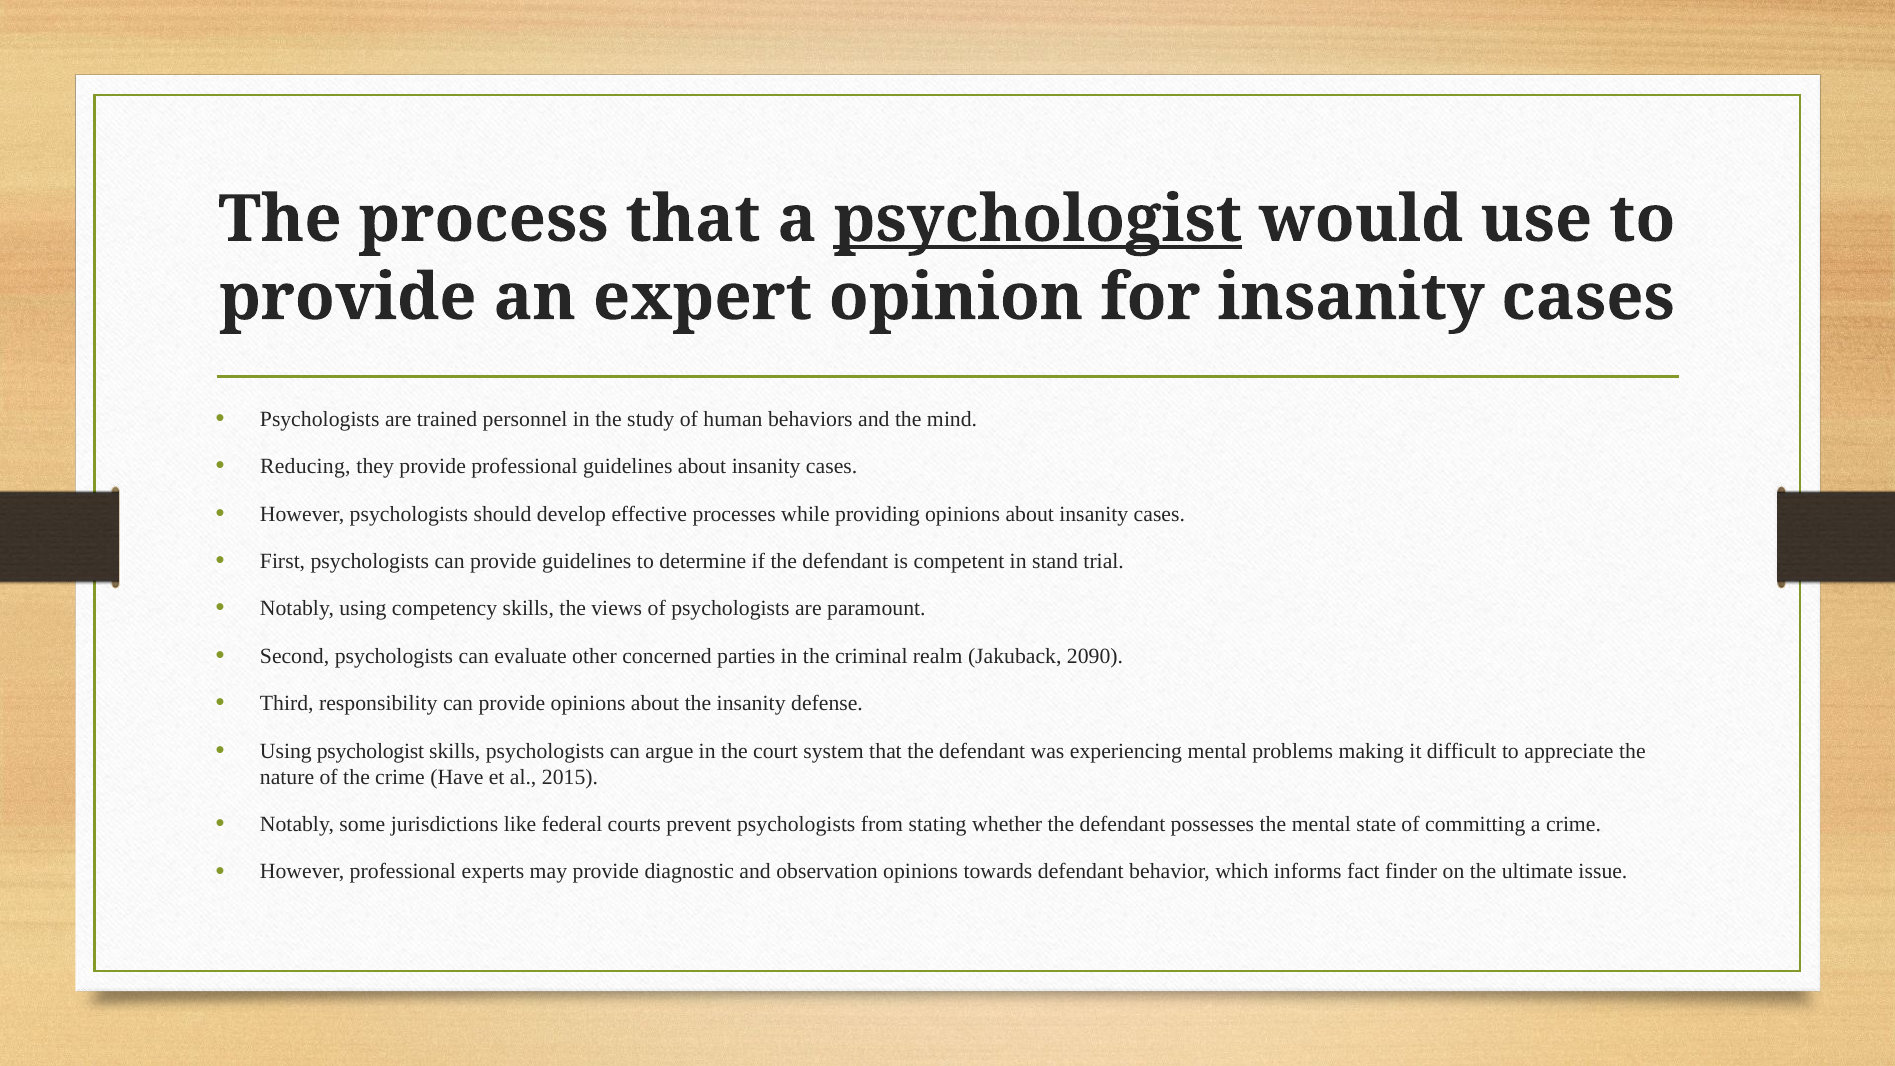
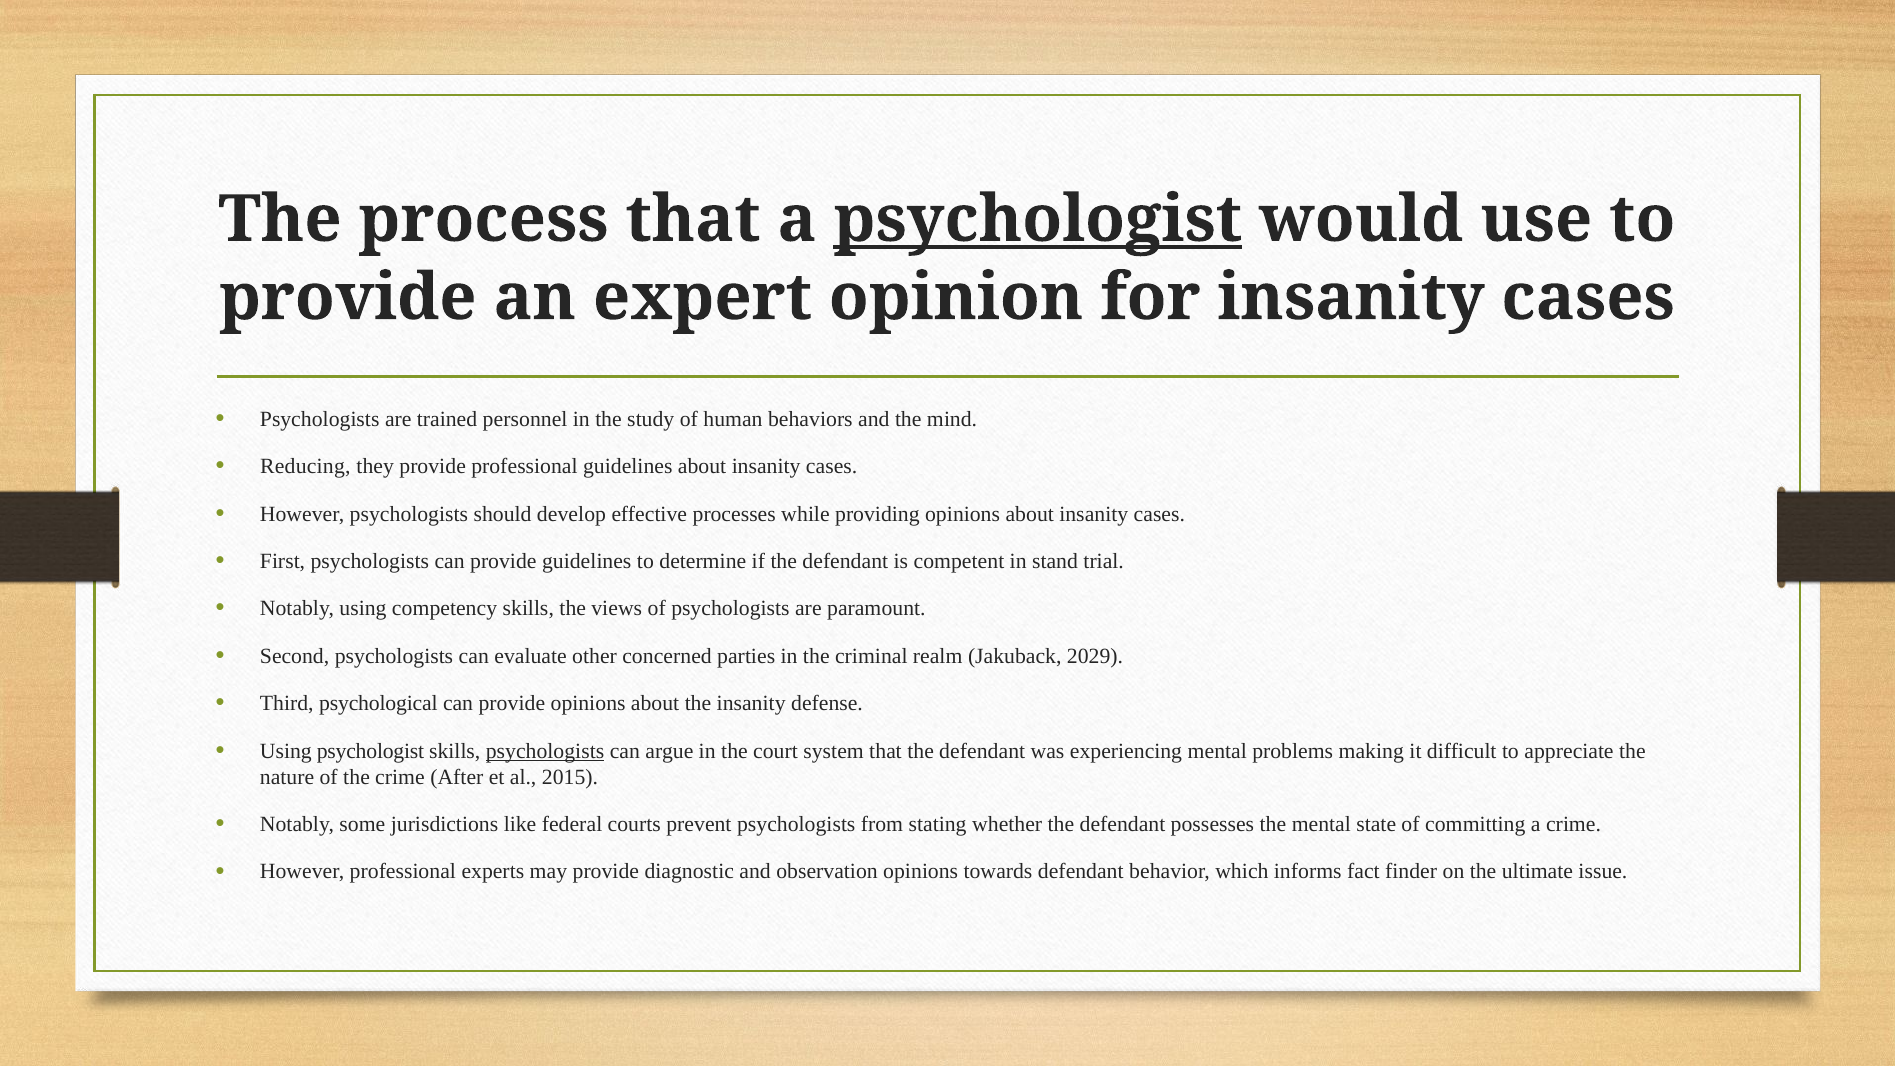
2090: 2090 -> 2029 (1095, 656)
responsibility: responsibility -> psychological (378, 703)
psychologists underline: none -> present (545, 751)
Have: Have -> After (457, 777)
